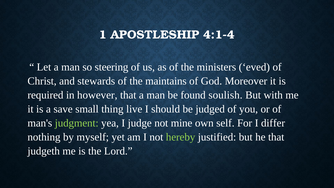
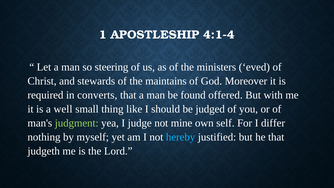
however: however -> converts (97, 95)
soulish: soulish -> offered (225, 95)
save: save -> well (63, 109)
live: live -> like (134, 109)
hereby colour: light green -> light blue (181, 137)
